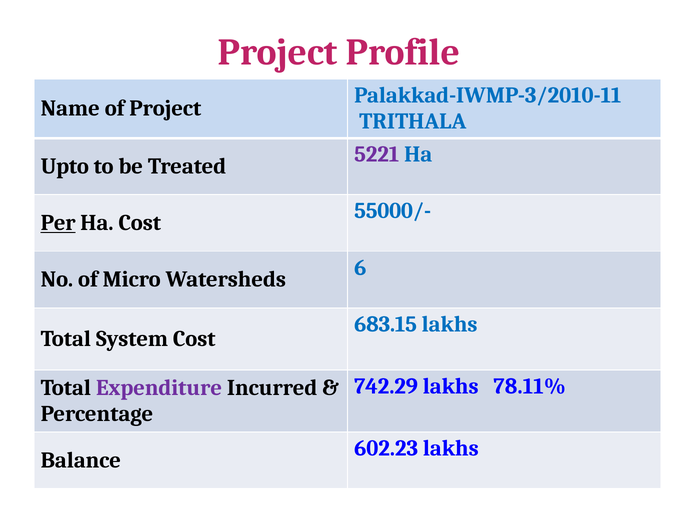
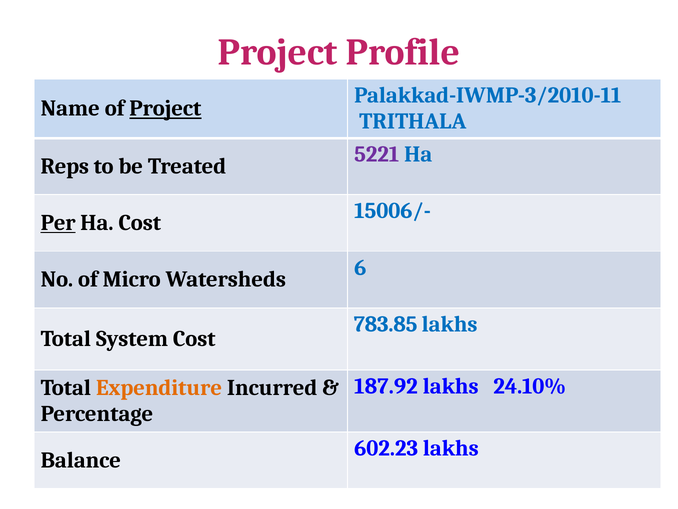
Project underline: none -> present (165, 108)
Upto: Upto -> Reps (65, 166)
55000/-: 55000/- -> 15006/- (393, 211)
683.15: 683.15 -> 783.85 (386, 324)
742.29: 742.29 -> 187.92 (386, 386)
78.11%: 78.11% -> 24.10% (530, 386)
Expenditure colour: purple -> orange (159, 387)
